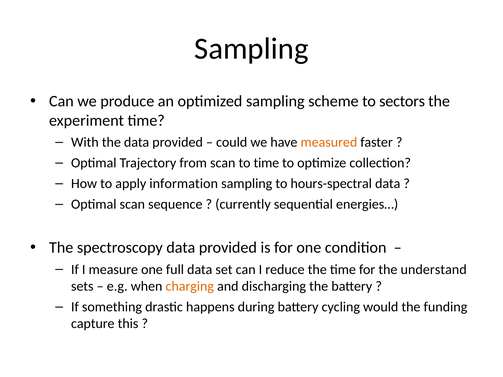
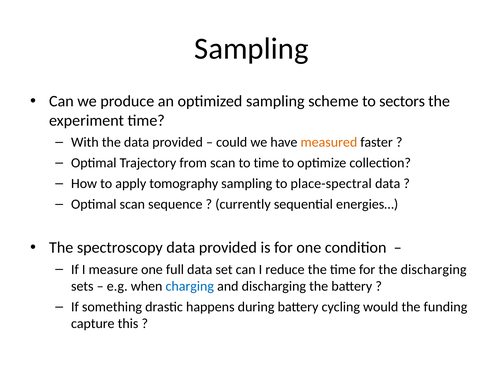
information: information -> tomography (184, 184)
hours-spectral: hours-spectral -> place-spectral (331, 184)
the understand: understand -> discharging (434, 270)
charging colour: orange -> blue (190, 286)
